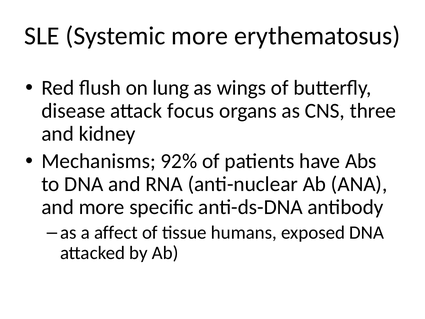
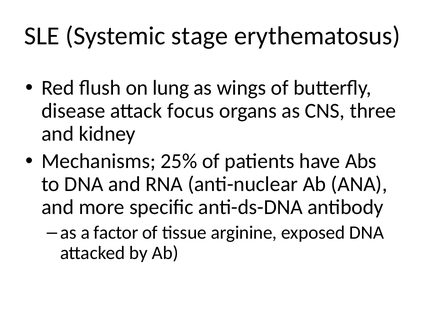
Systemic more: more -> stage (200, 36)
92%: 92% -> 25% (179, 161)
affect: affect -> factor (116, 232)
humans: humans -> arginine (244, 232)
